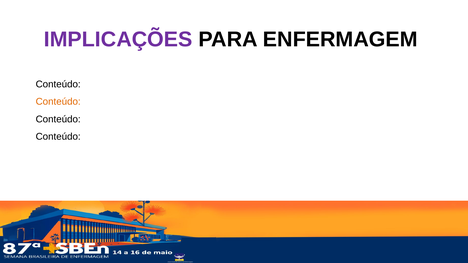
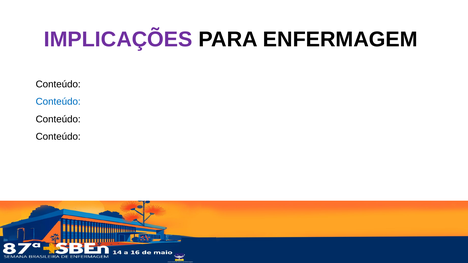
Conteúdo colour: orange -> blue (58, 102)
